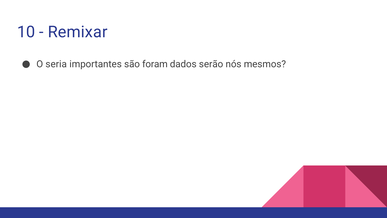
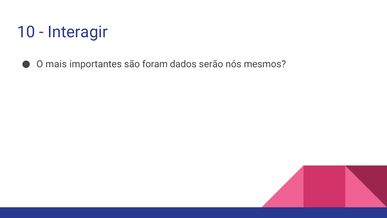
Remixar: Remixar -> Interagir (78, 32)
seria: seria -> mais (56, 64)
